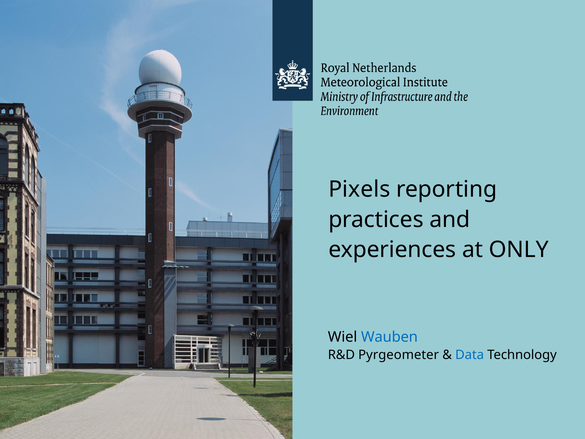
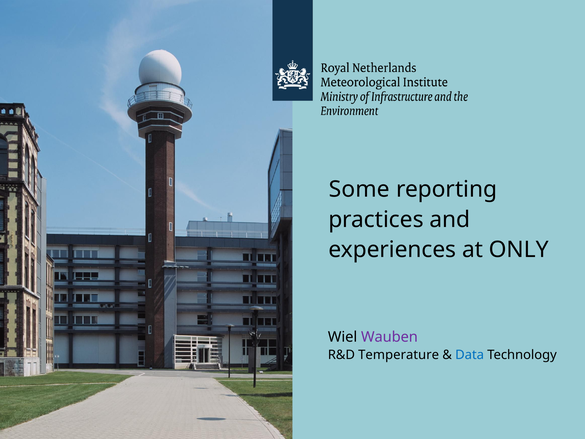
Pixels: Pixels -> Some (359, 189)
Wauben colour: blue -> purple (389, 337)
Pyrgeometer: Pyrgeometer -> Temperature (399, 355)
